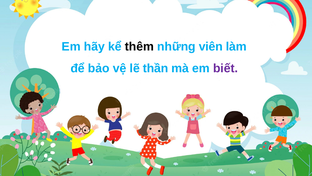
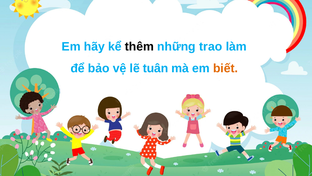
viên: viên -> trao (211, 46)
thần: thần -> tuân (156, 68)
biết colour: purple -> orange (226, 68)
